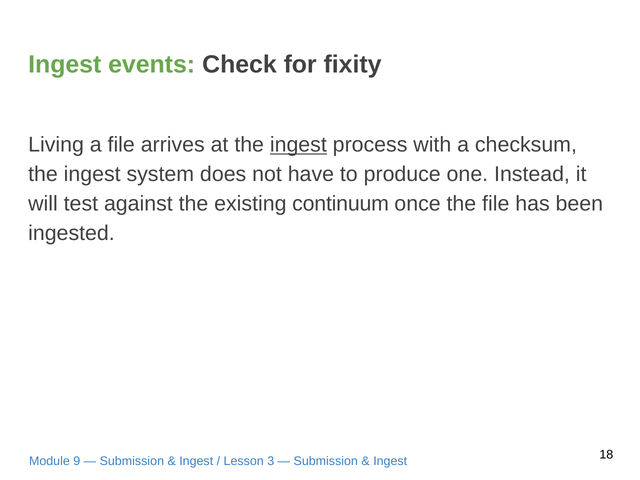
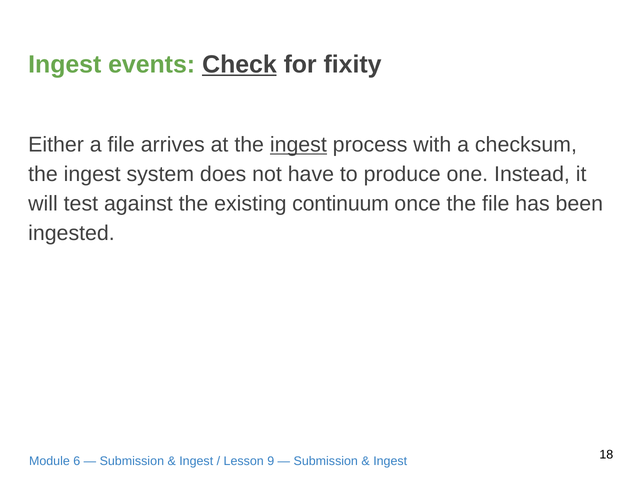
Check underline: none -> present (239, 65)
Living: Living -> Either (56, 145)
9: 9 -> 6 (77, 461)
3: 3 -> 9 (271, 461)
